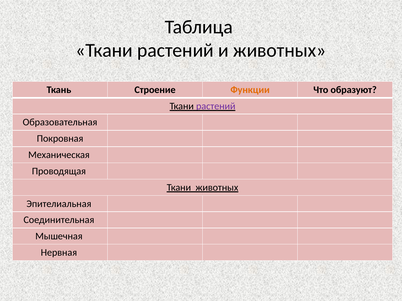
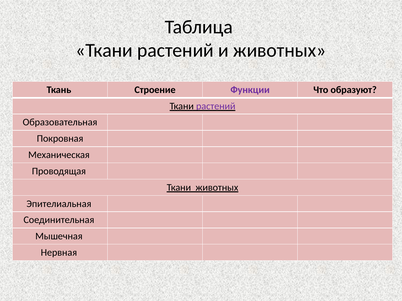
Функции colour: orange -> purple (250, 90)
